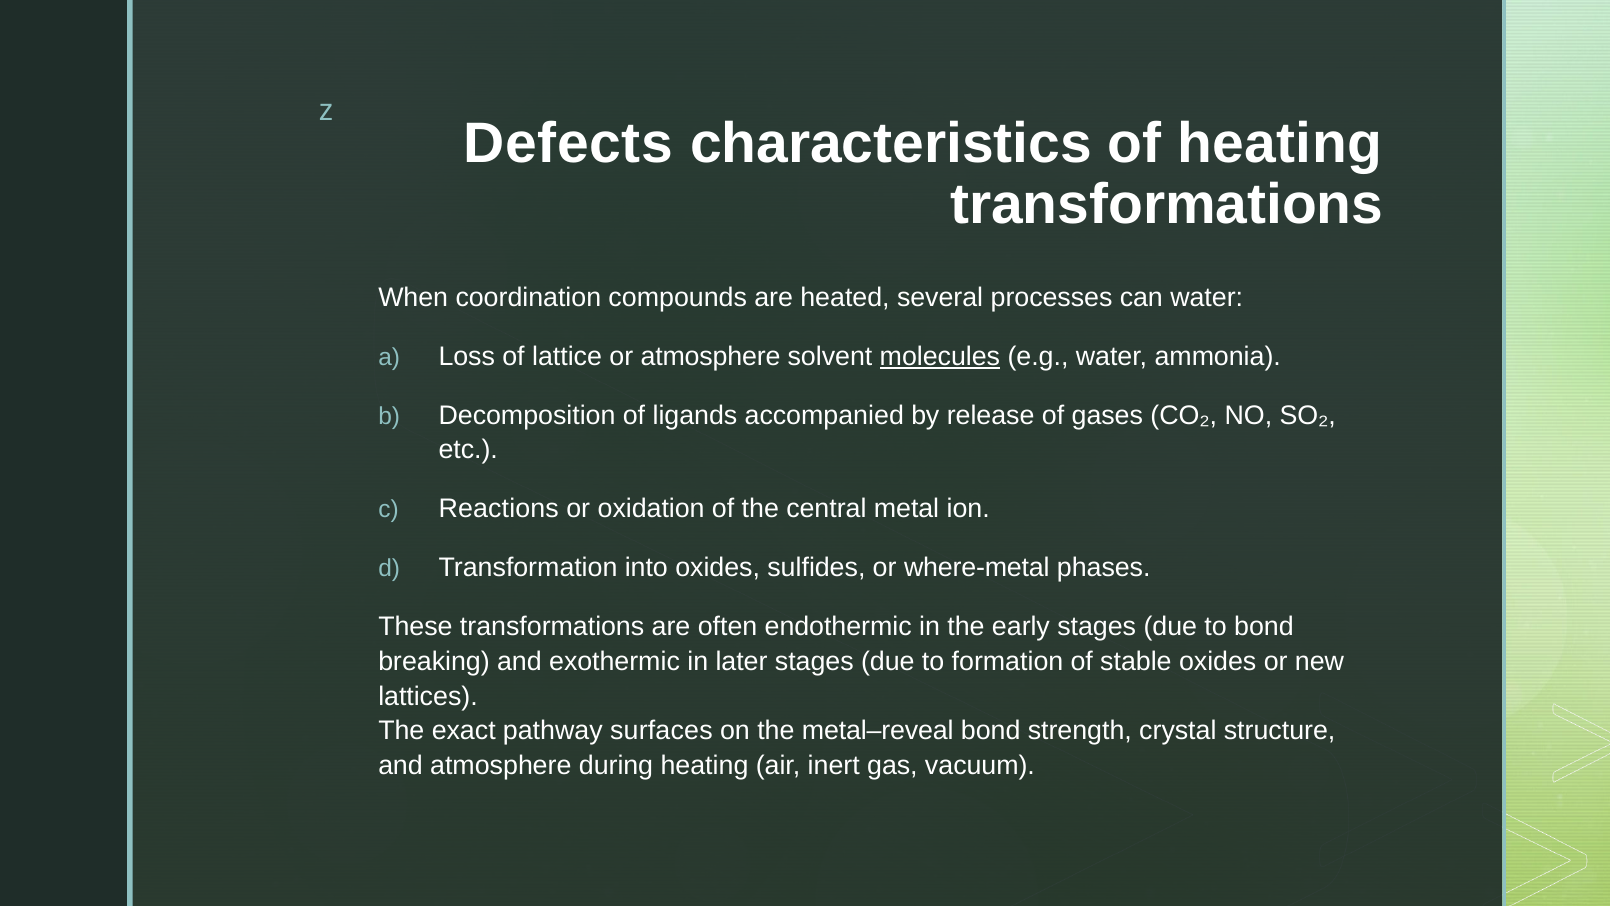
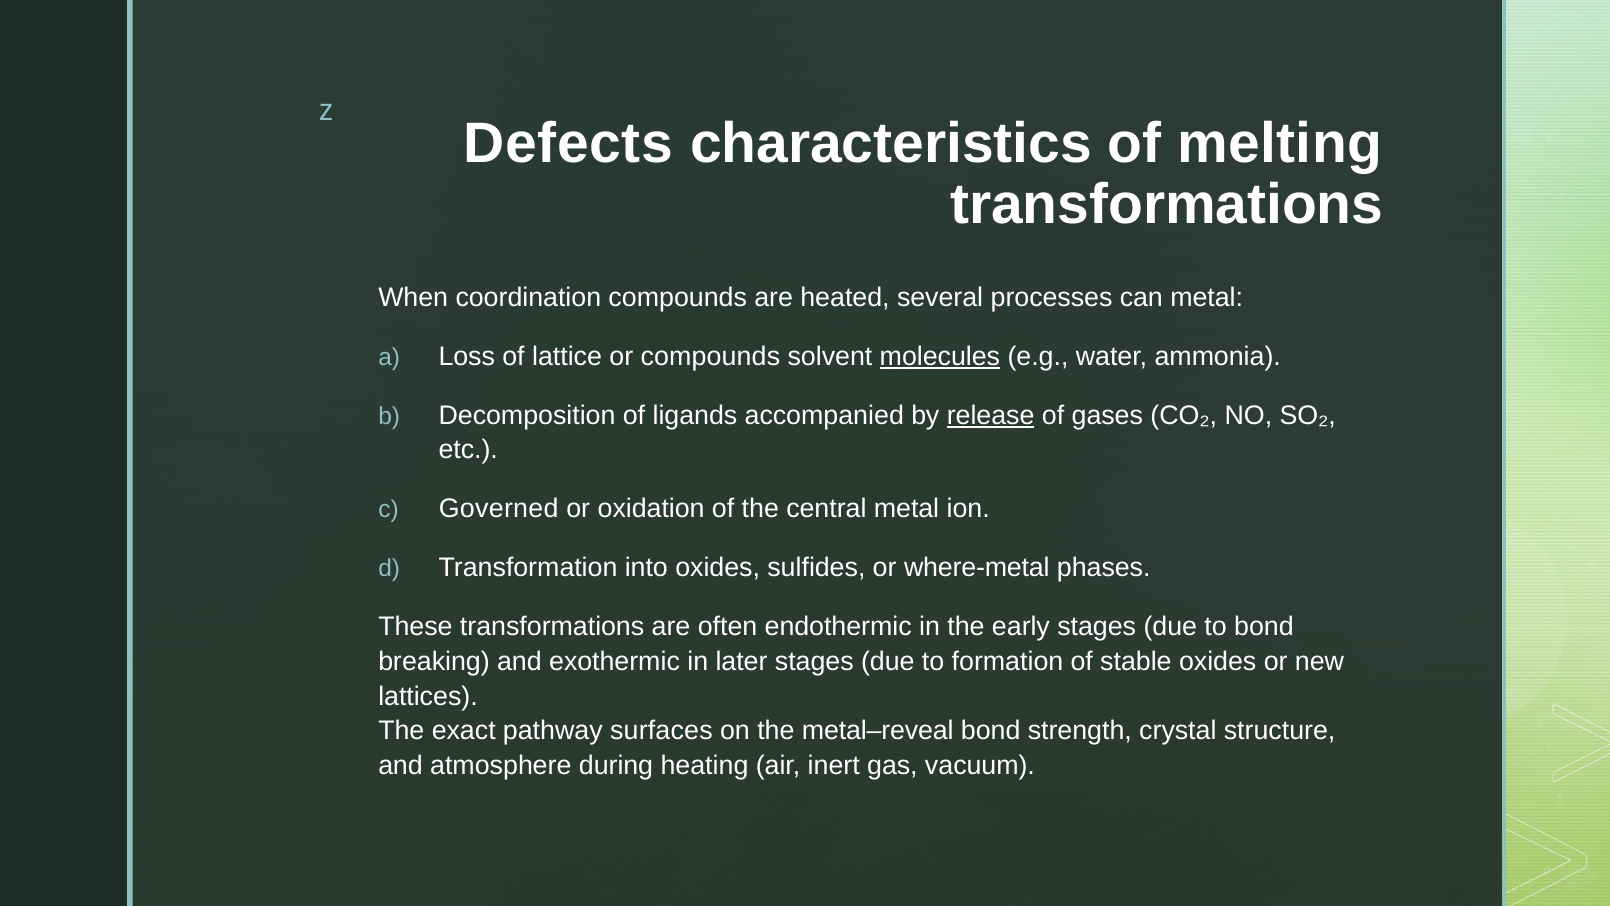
of heating: heating -> melting (1280, 143)
can water: water -> metal (1207, 297)
or atmosphere: atmosphere -> compounds (710, 356)
release underline: none -> present (991, 415)
Reactions: Reactions -> Governed (499, 509)
